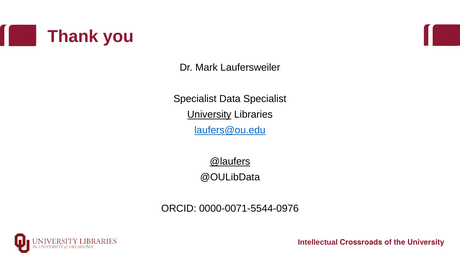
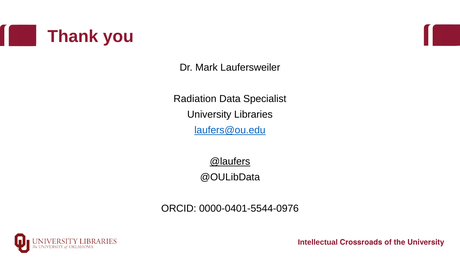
Specialist: Specialist -> Radiation (195, 99)
University underline: present -> none (209, 114)
0000-0071-5544-0976: 0000-0071-5544-0976 -> 0000-0401-5544-0976 (249, 208)
